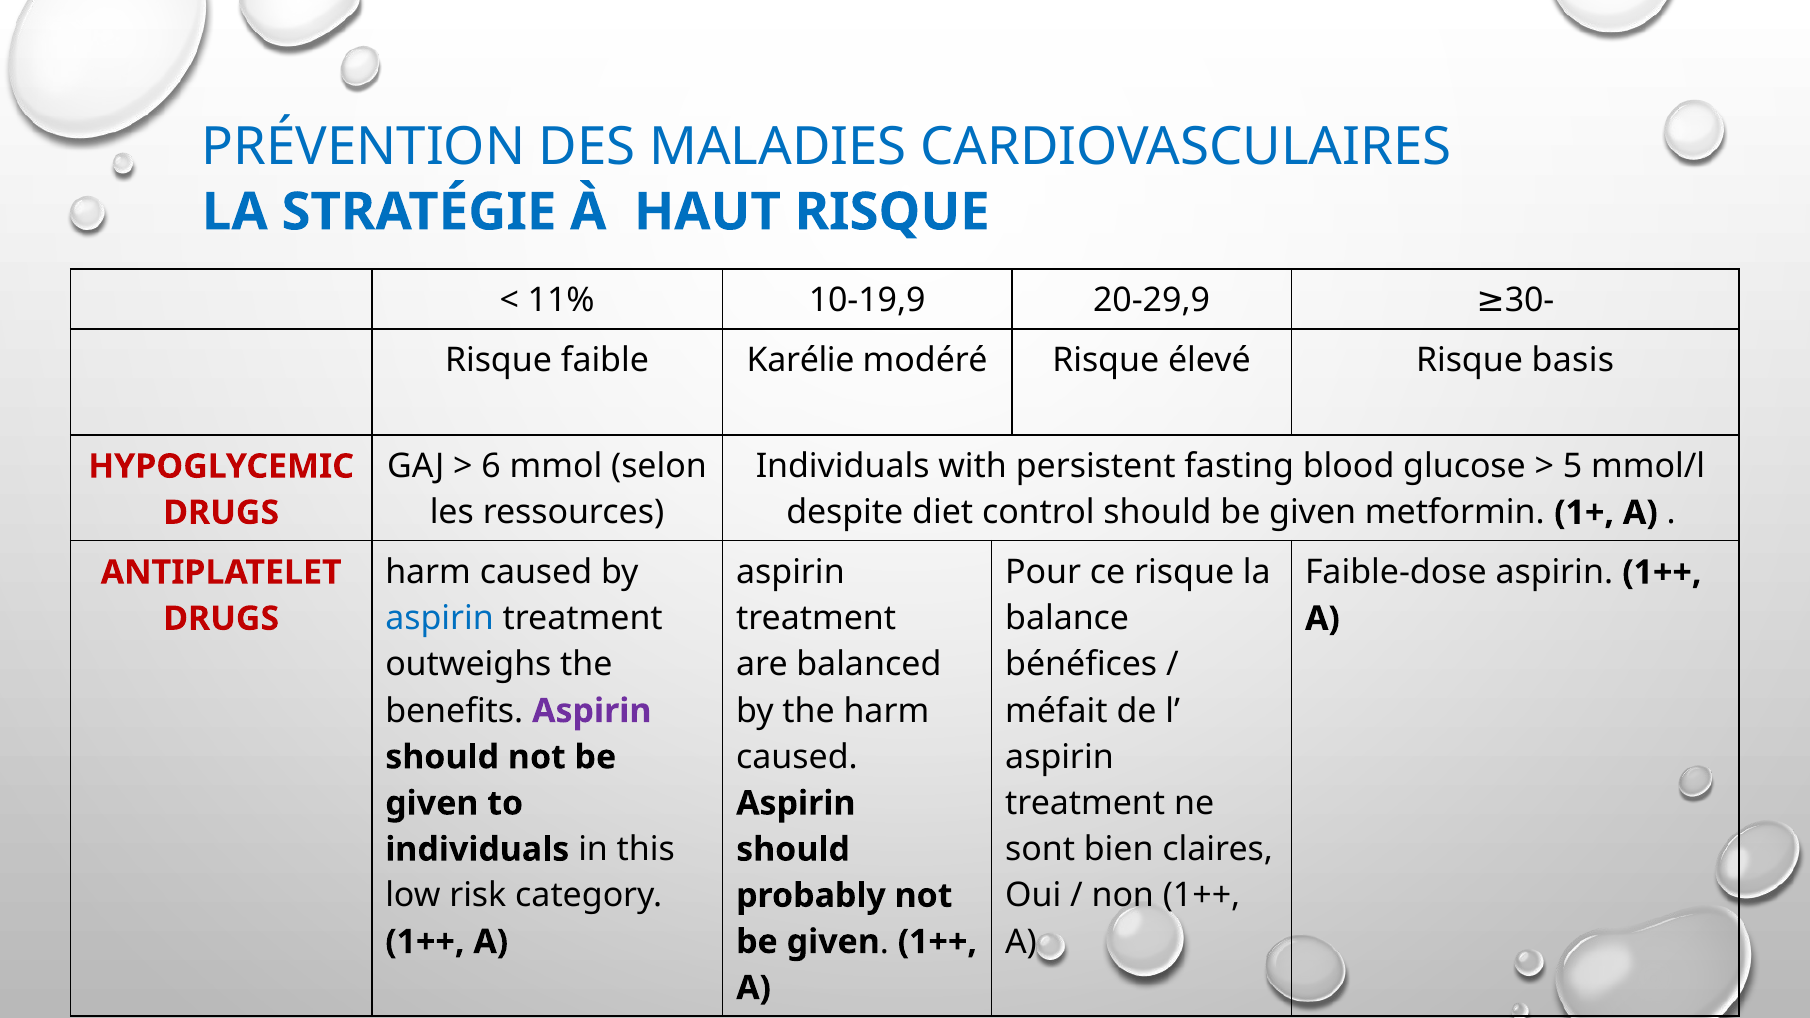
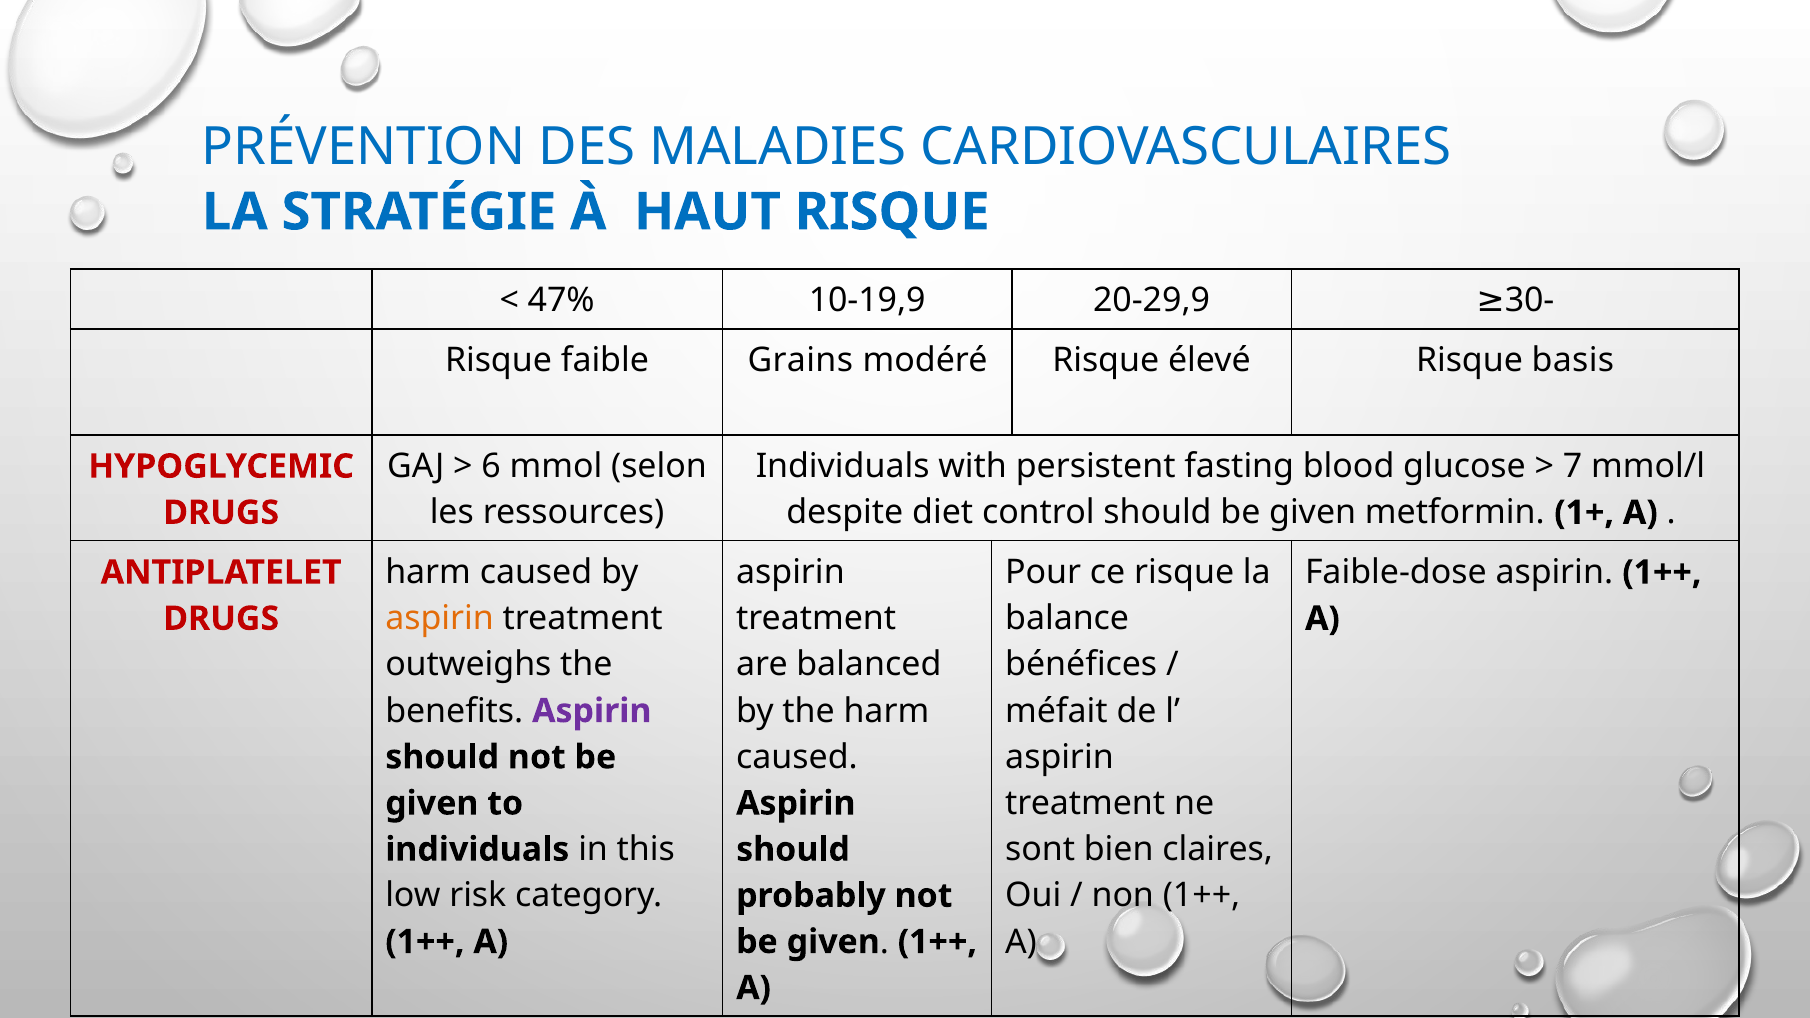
11%: 11% -> 47% (561, 301)
Karélie: Karélie -> Grains (800, 361)
5: 5 -> 7 (1573, 467)
aspirin colour: blue -> orange (440, 619)
